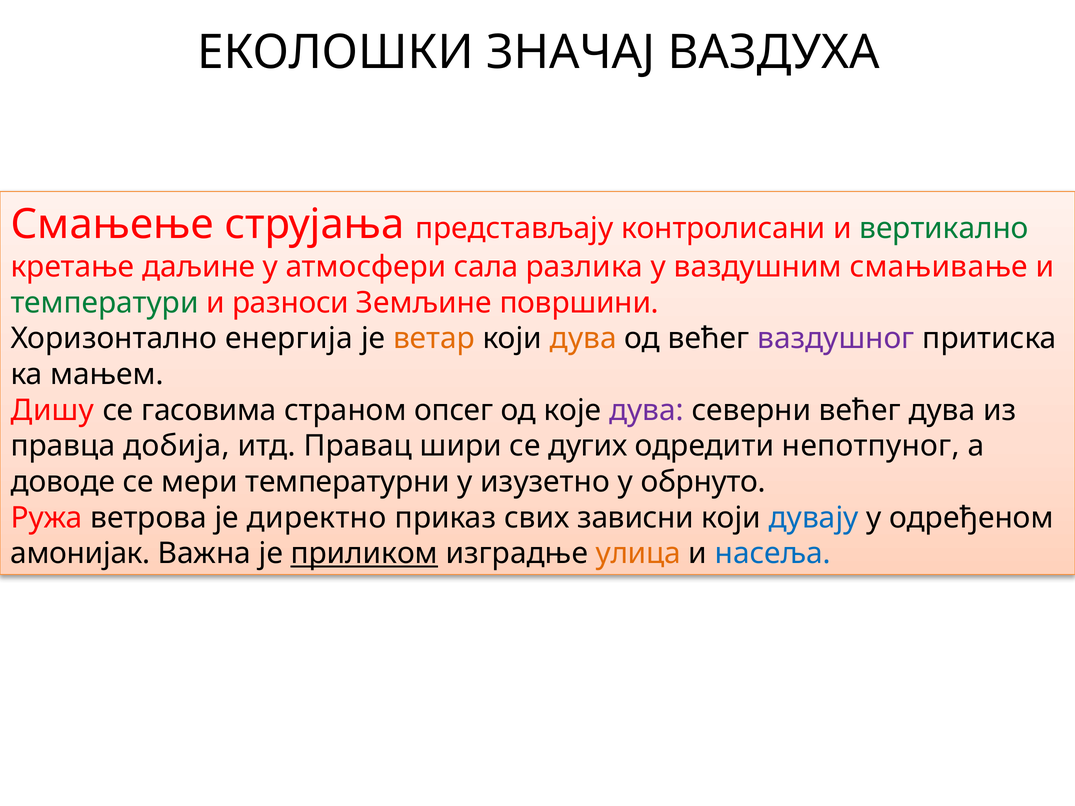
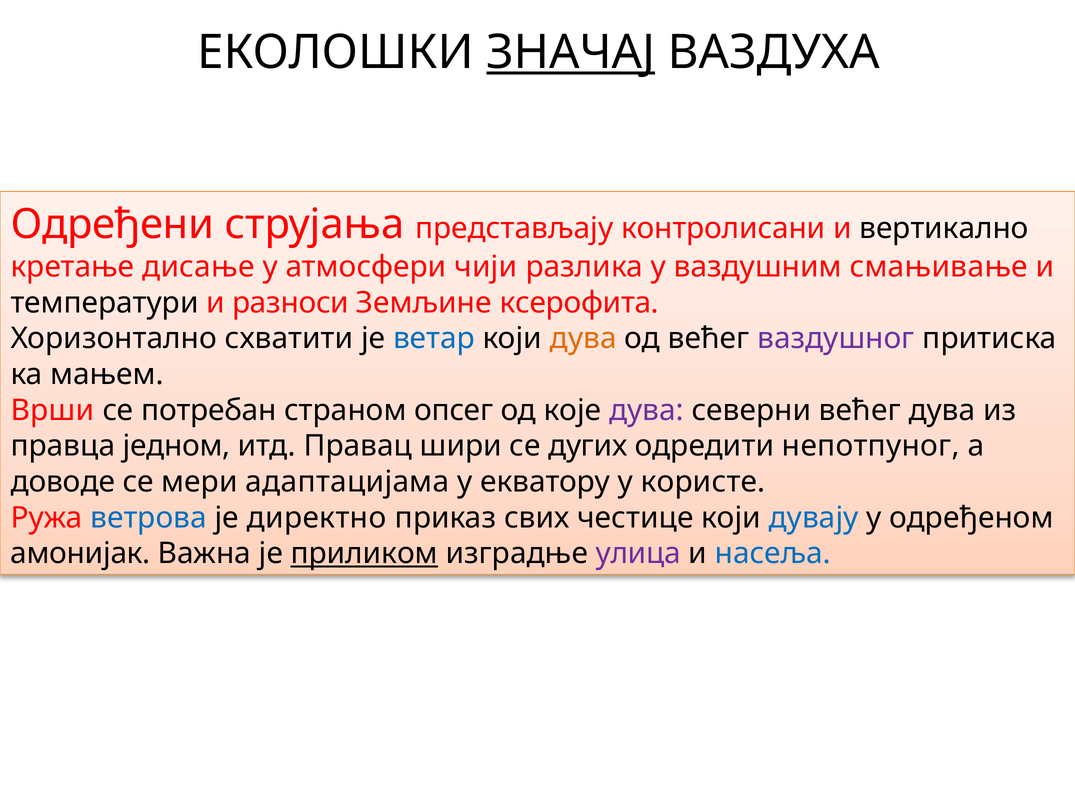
ЗНАЧАЈ underline: none -> present (571, 52)
Смањење: Смањење -> Одређени (112, 225)
вертикално colour: green -> black (944, 229)
даљине: даљине -> дисање (198, 267)
сала: сала -> чији (486, 267)
температури colour: green -> black (105, 303)
површини: површини -> ксерофита (579, 303)
енергија: енергија -> схватити (289, 339)
ветар colour: orange -> blue (434, 339)
Дишу: Дишу -> Врши (53, 410)
гасовима: гасовима -> потребан (209, 410)
добија: добија -> једном (177, 446)
температурни: температурни -> адаптацијама (347, 482)
изузетно: изузетно -> екватору (545, 482)
обрнуто: обрнуто -> користе (703, 482)
ветрова colour: black -> blue (148, 518)
зависни: зависни -> честице (635, 518)
улица colour: orange -> purple (638, 554)
